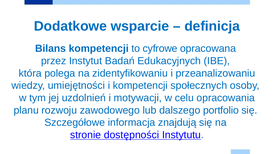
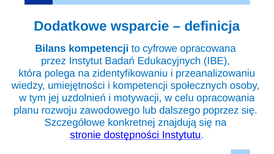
portfolio: portfolio -> poprzez (221, 110)
informacja: informacja -> konkretnej (132, 123)
